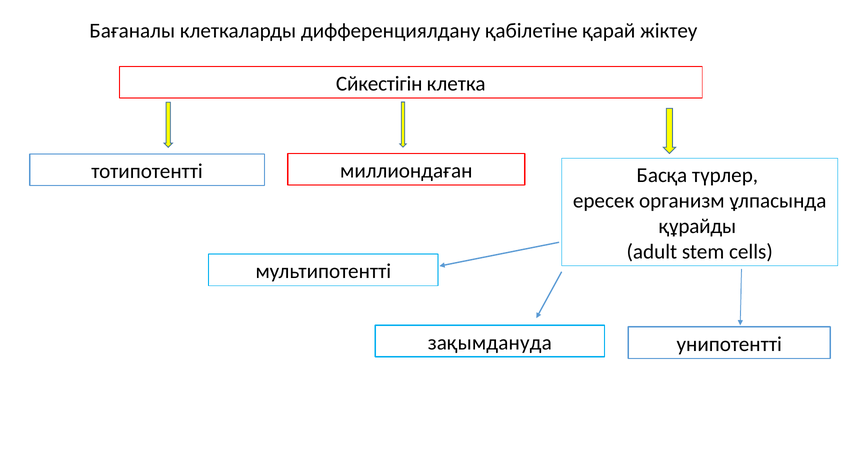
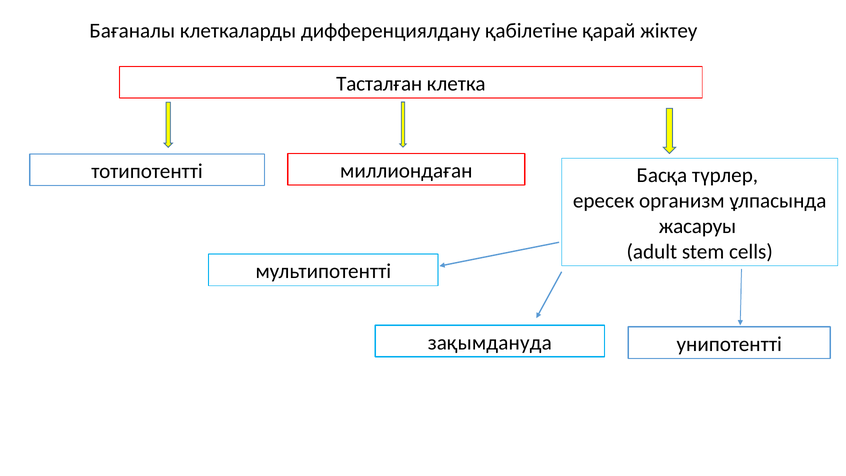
Сйкестігін: Сйкестігін -> Тасталған (379, 84)
құрайды: құрайды -> жасаруы (697, 226)
